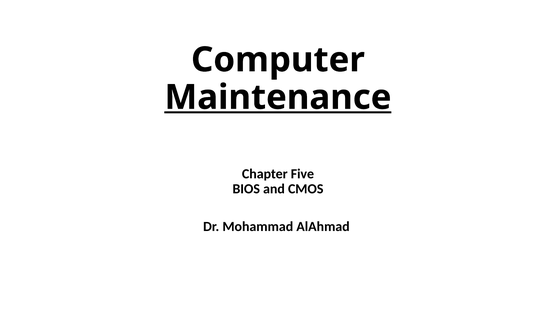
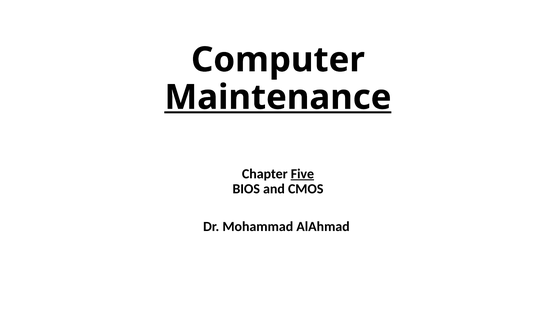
Five underline: none -> present (302, 174)
